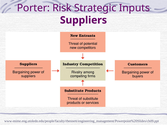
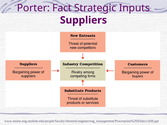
Risk: Risk -> Fact (62, 8)
